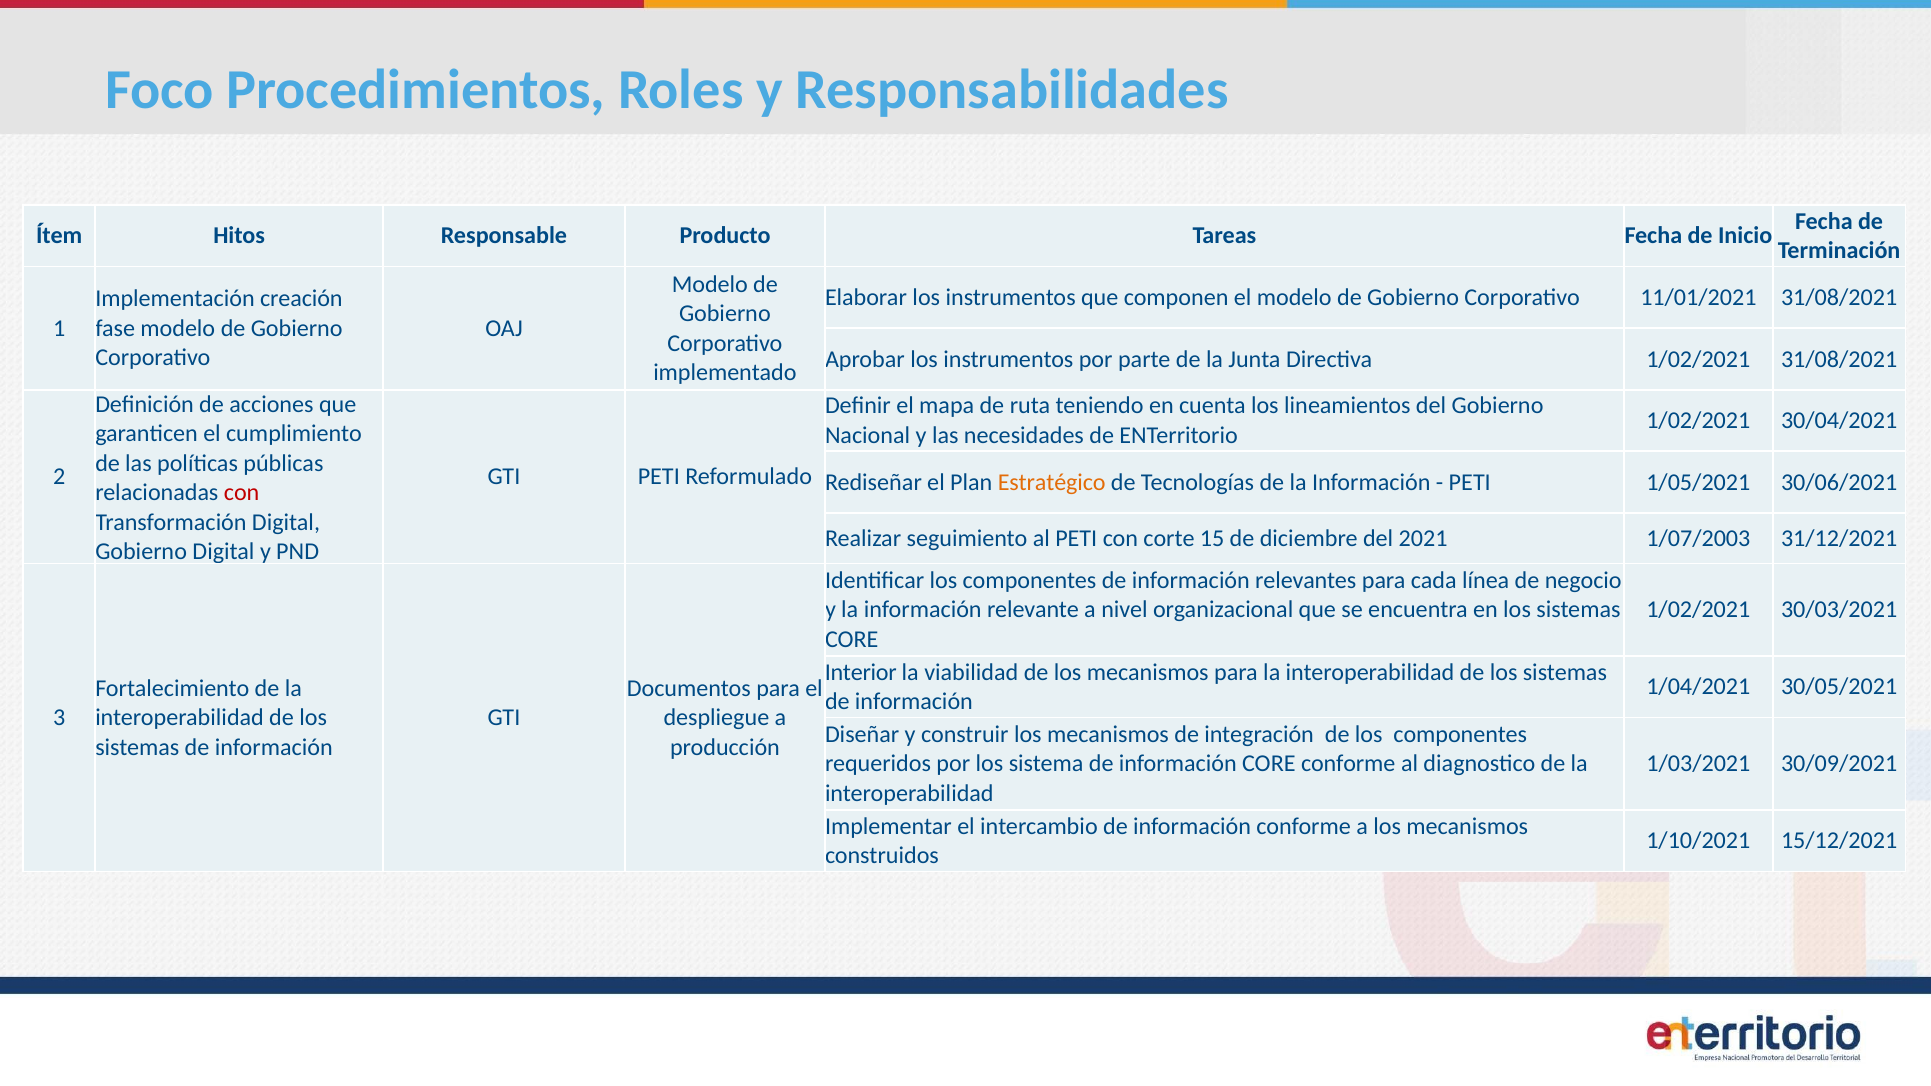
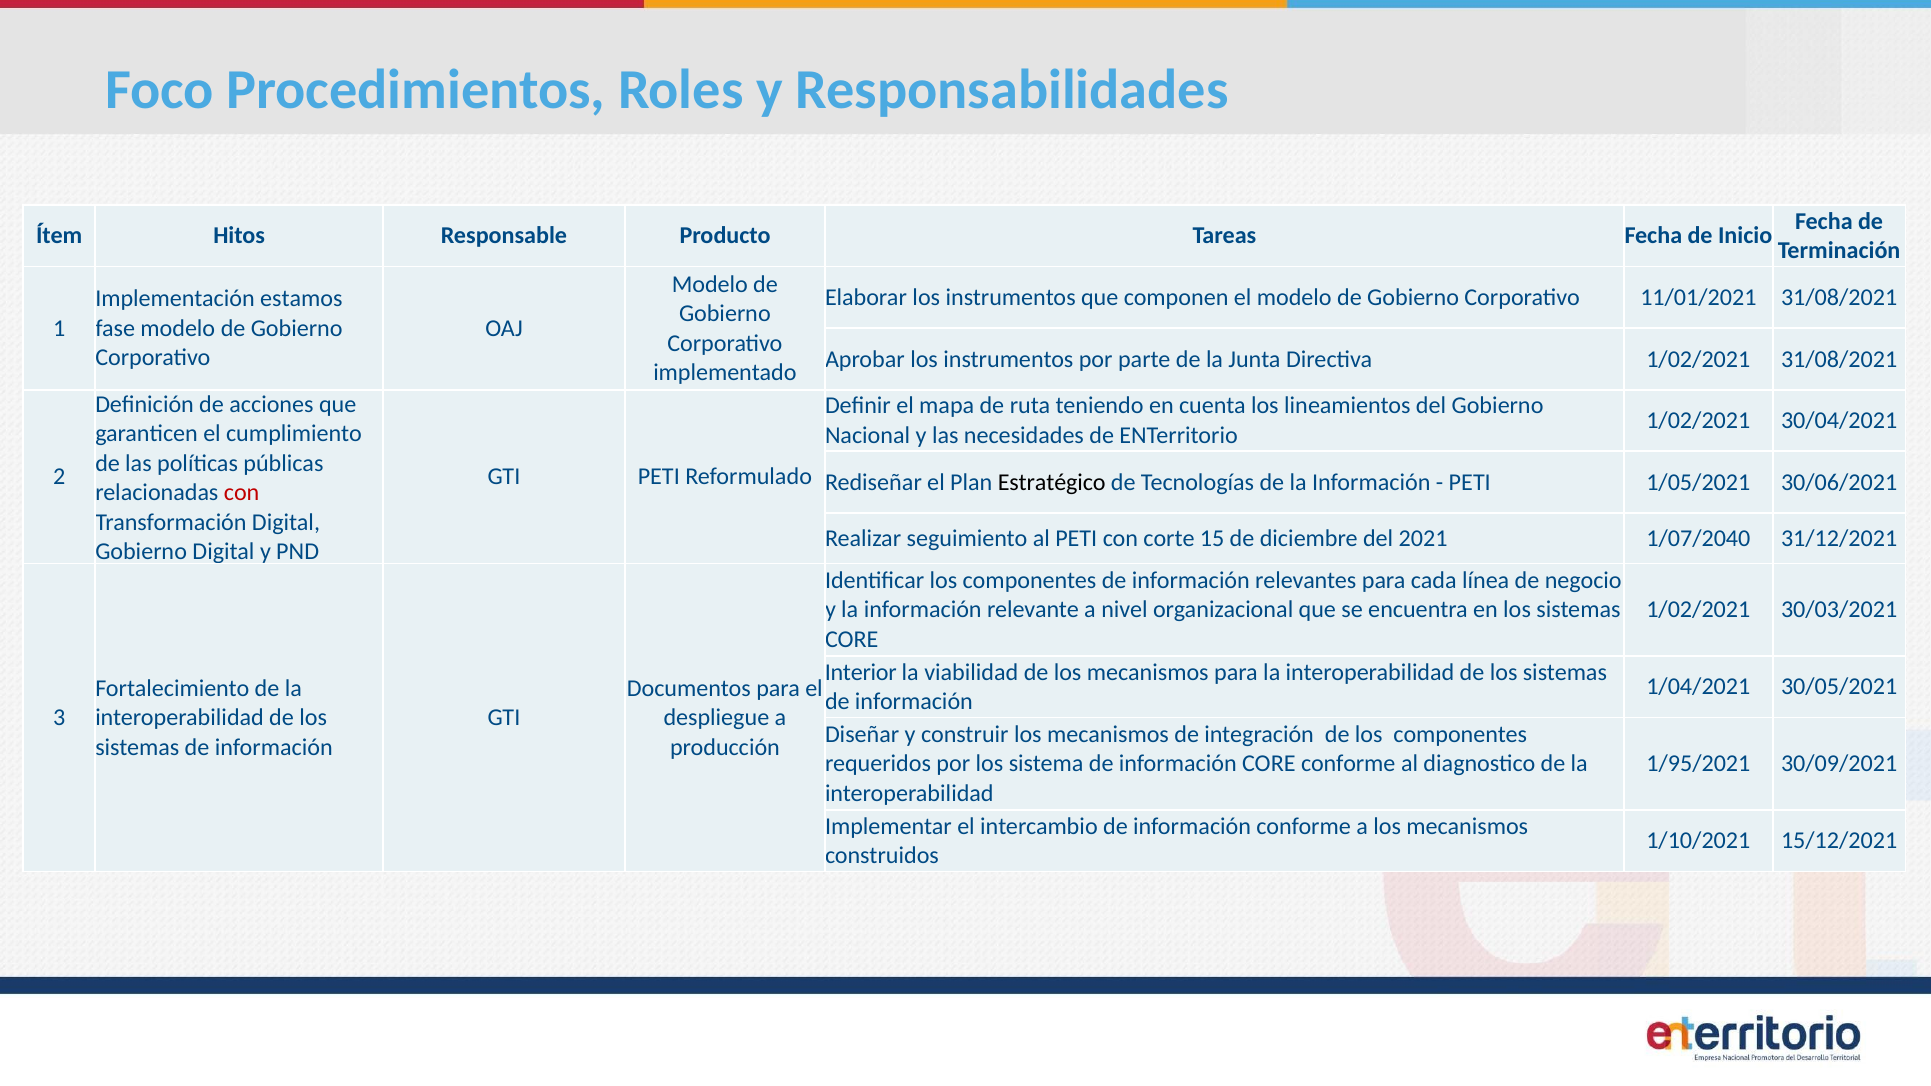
creación: creación -> estamos (301, 299)
Estratégico colour: orange -> black (1052, 482)
1/07/2003: 1/07/2003 -> 1/07/2040 (1698, 538)
1/03/2021: 1/03/2021 -> 1/95/2021 (1698, 764)
